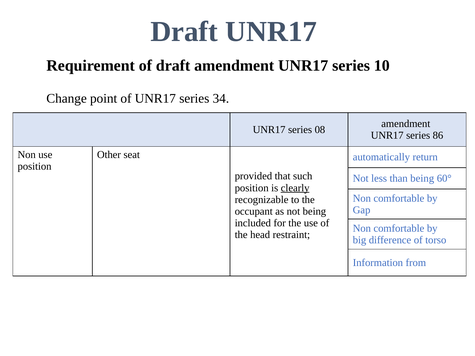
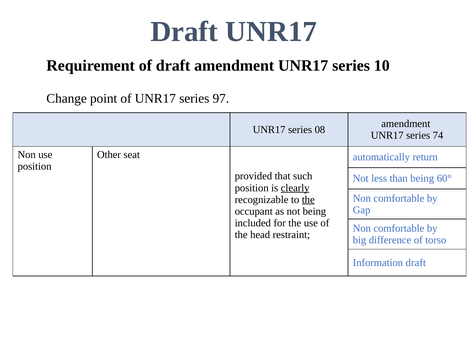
34: 34 -> 97 (221, 99)
86: 86 -> 74 (438, 136)
the underline: none -> present (308, 200)
Information from: from -> draft (416, 263)
